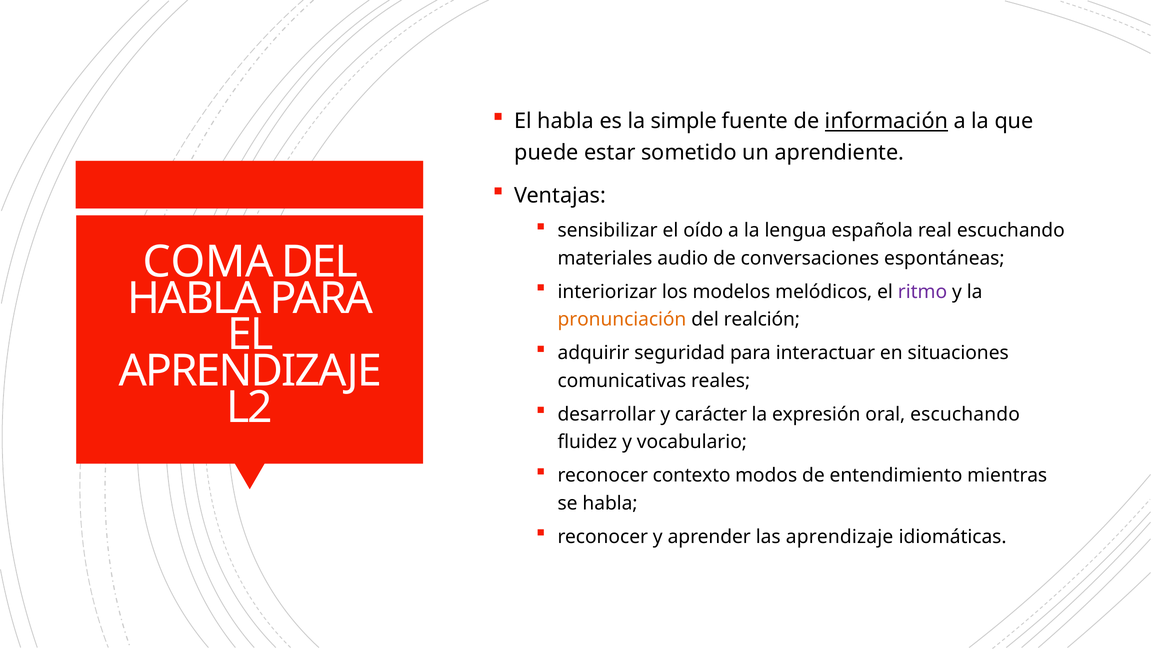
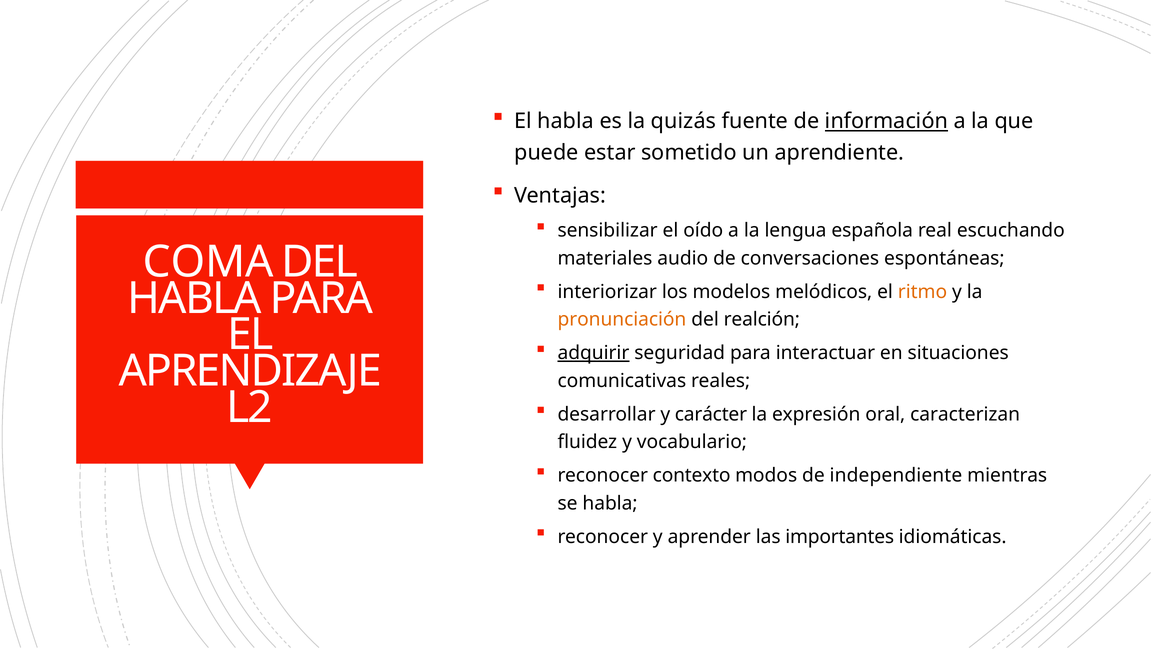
simple: simple -> quizás (684, 121)
ritmo colour: purple -> orange (922, 292)
adquirir underline: none -> present (593, 353)
oral escuchando: escuchando -> caracterizan (965, 414)
entendimiento: entendimiento -> independiente (896, 475)
las aprendizaje: aprendizaje -> importantes (840, 536)
